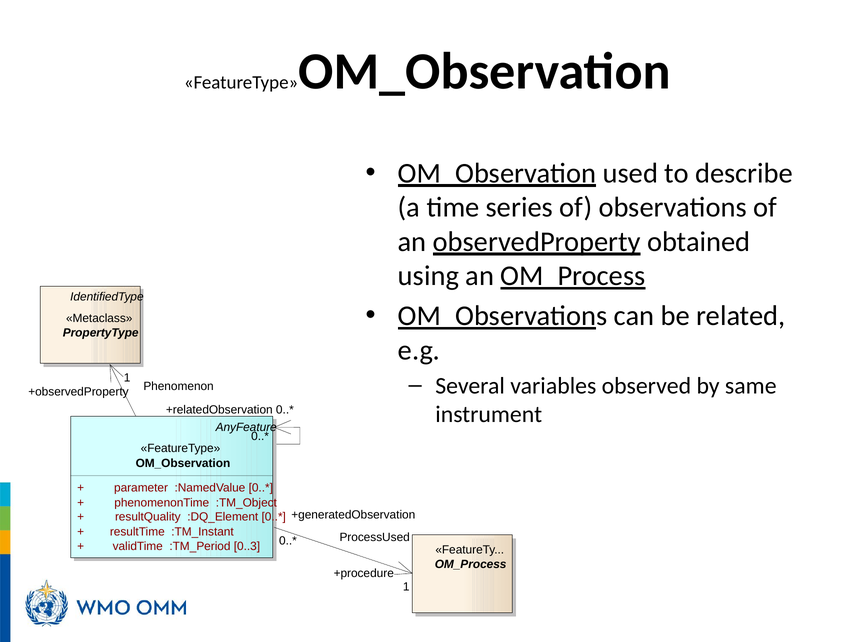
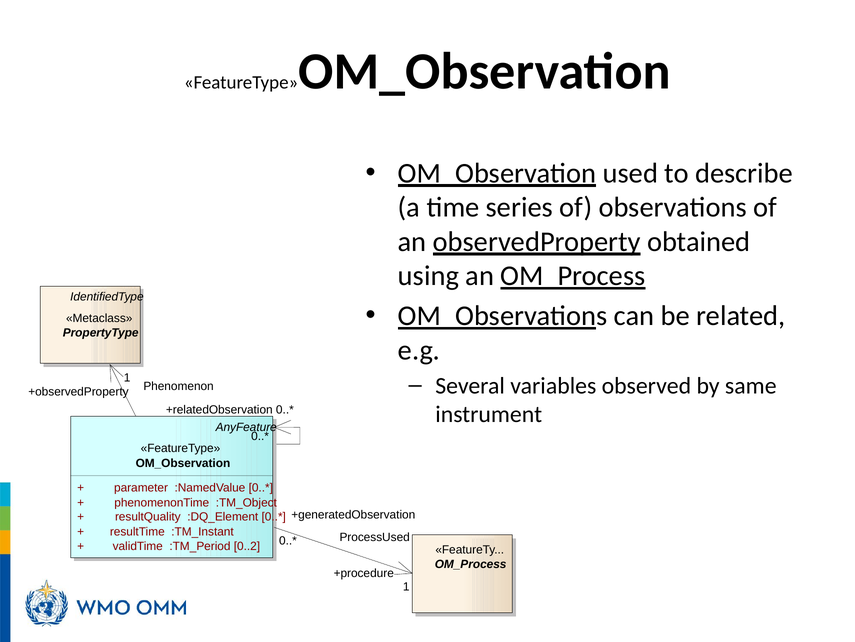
0..3: 0..3 -> 0..2 (247, 546)
